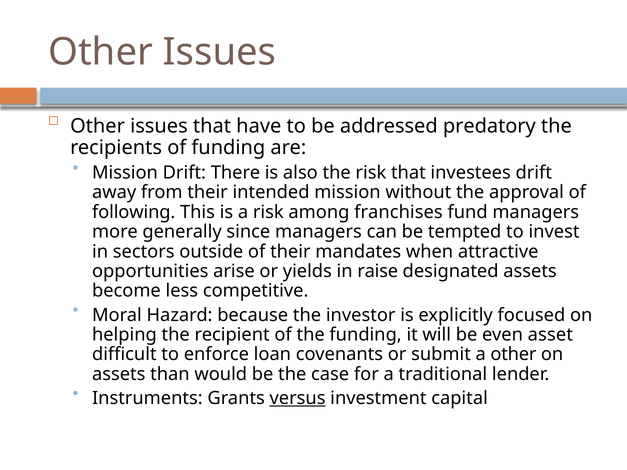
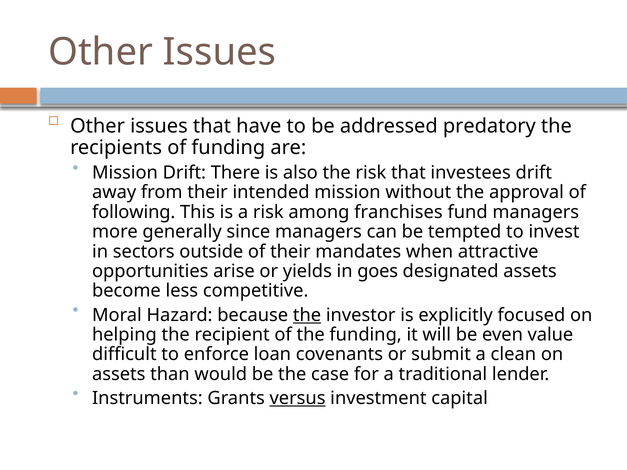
raise: raise -> goes (378, 271)
the underline: none -> present (307, 315)
asset: asset -> value (550, 335)
a other: other -> clean (513, 355)
